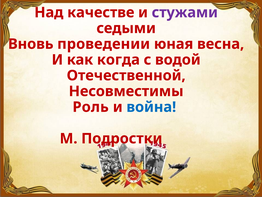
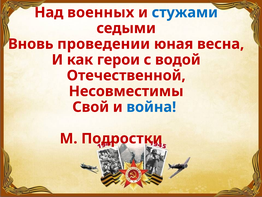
качестве: качестве -> военных (101, 12)
стужами colour: purple -> blue (185, 12)
когда: когда -> герои (118, 60)
Роль: Роль -> Свой (91, 107)
